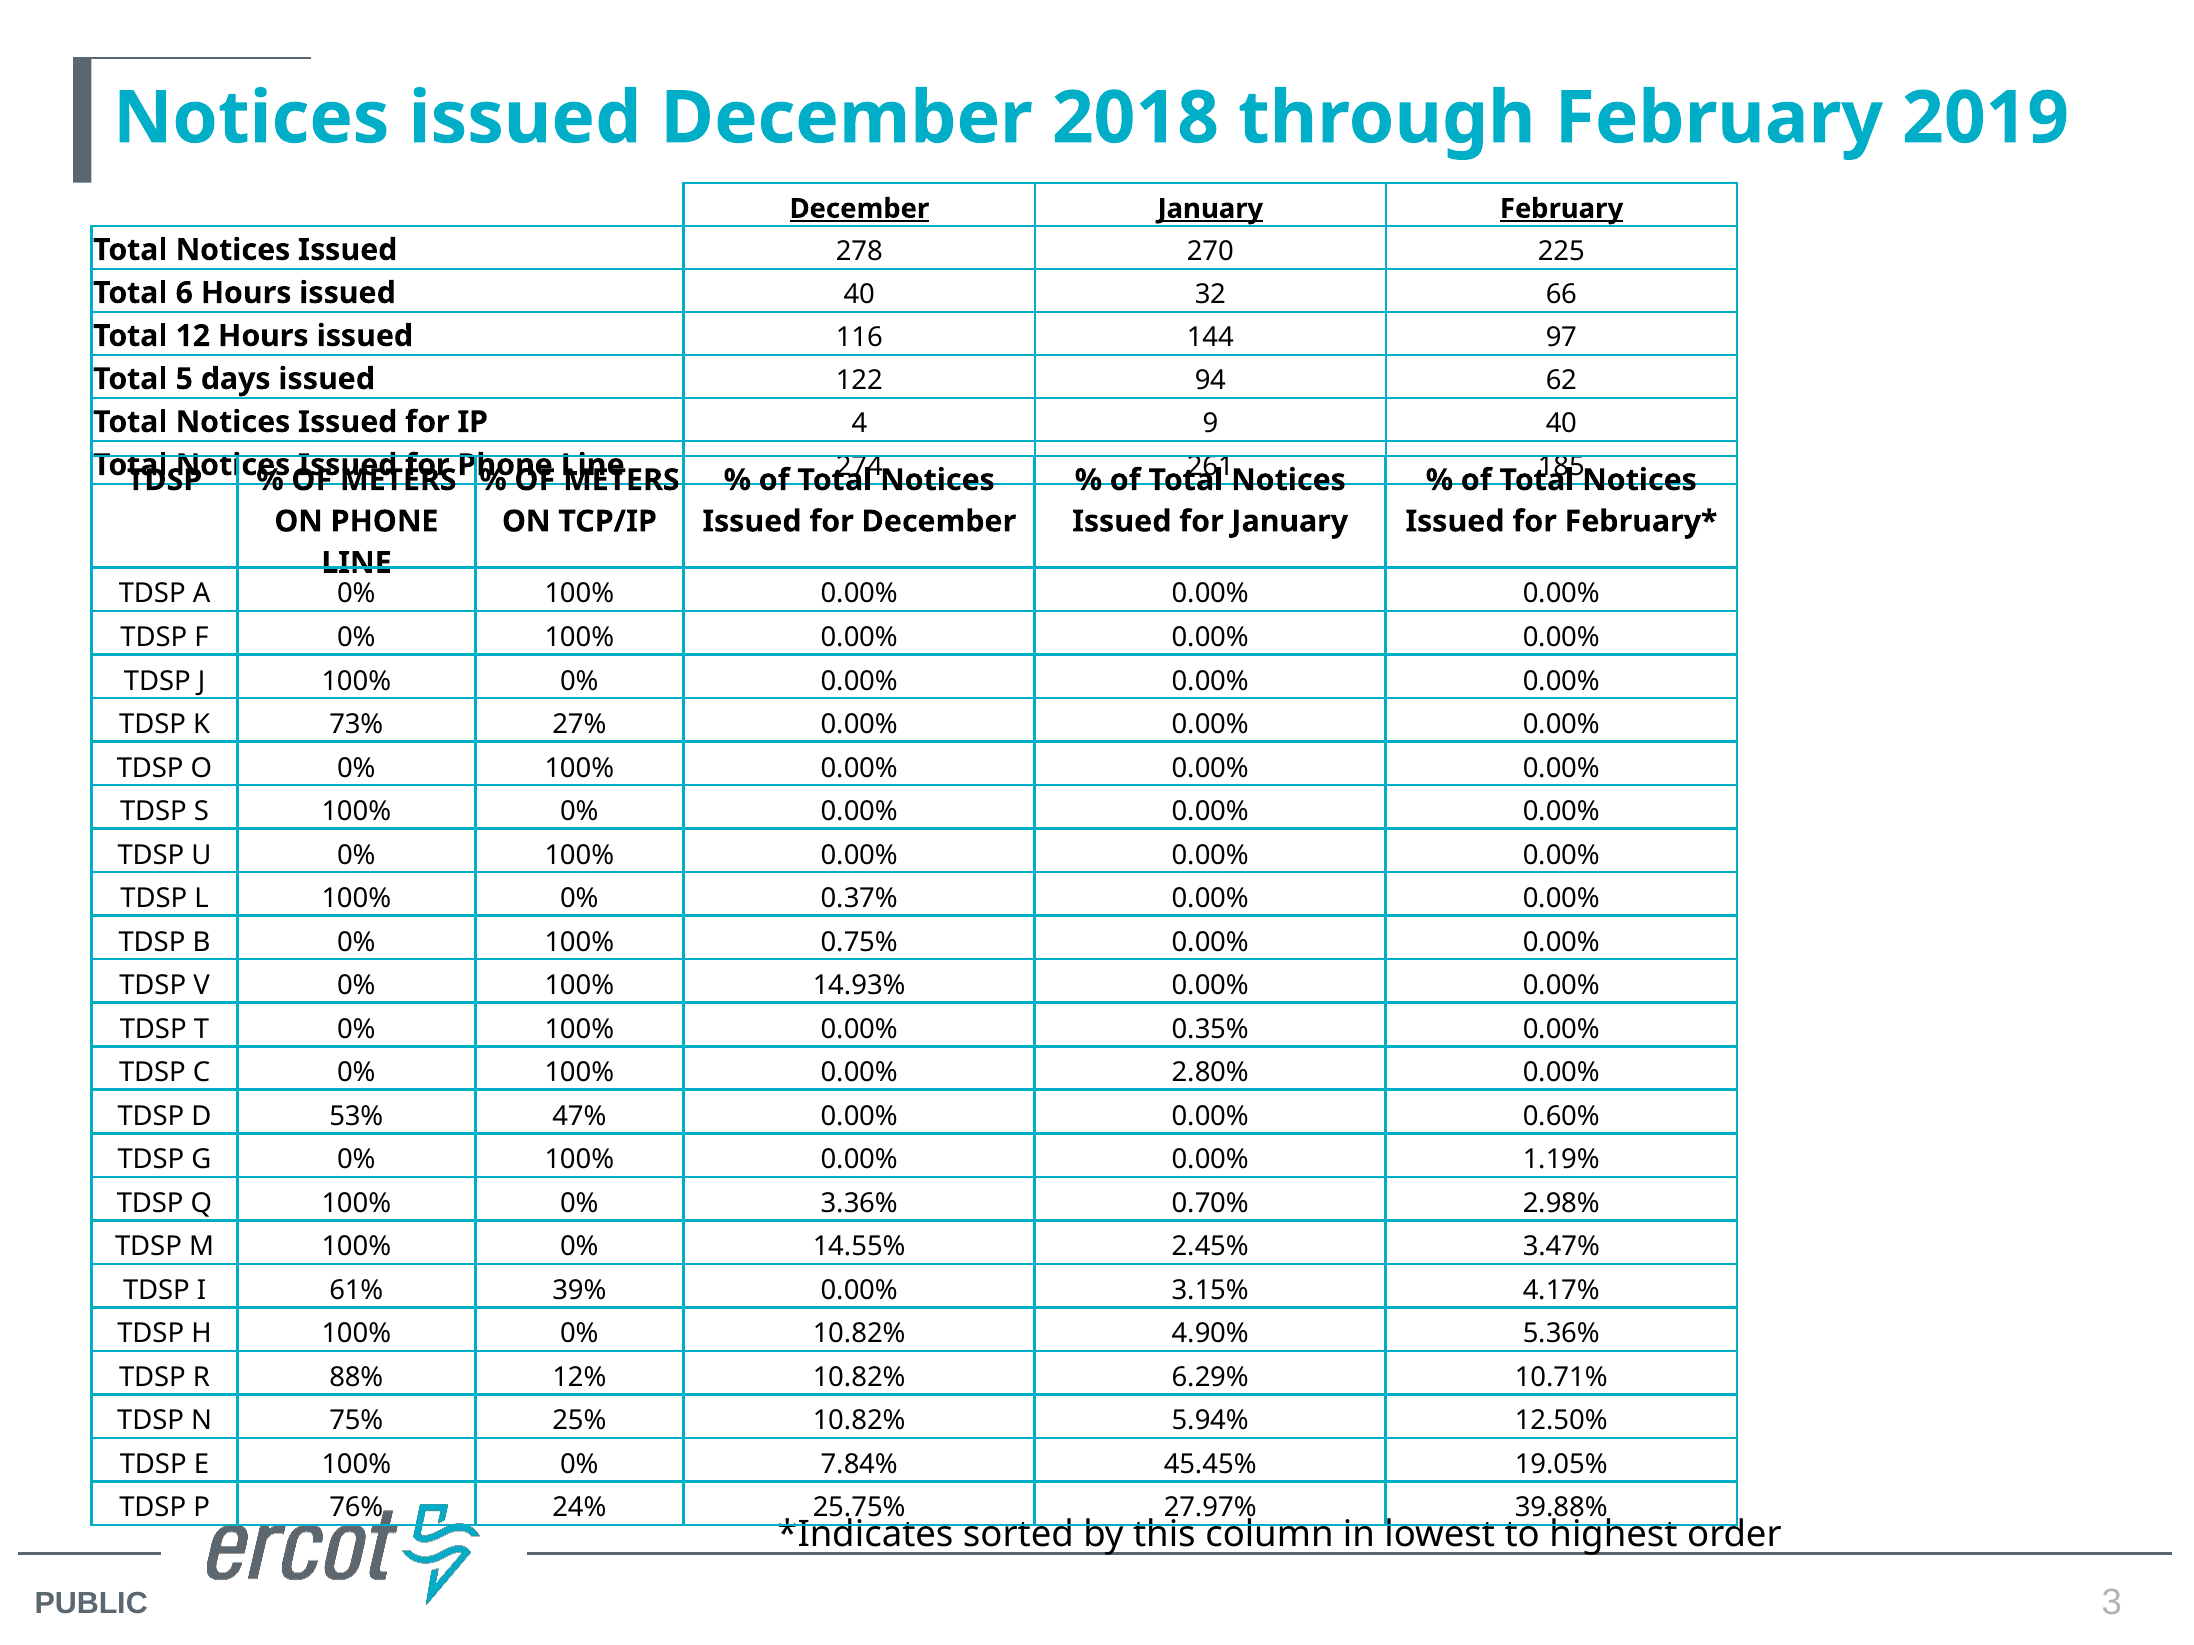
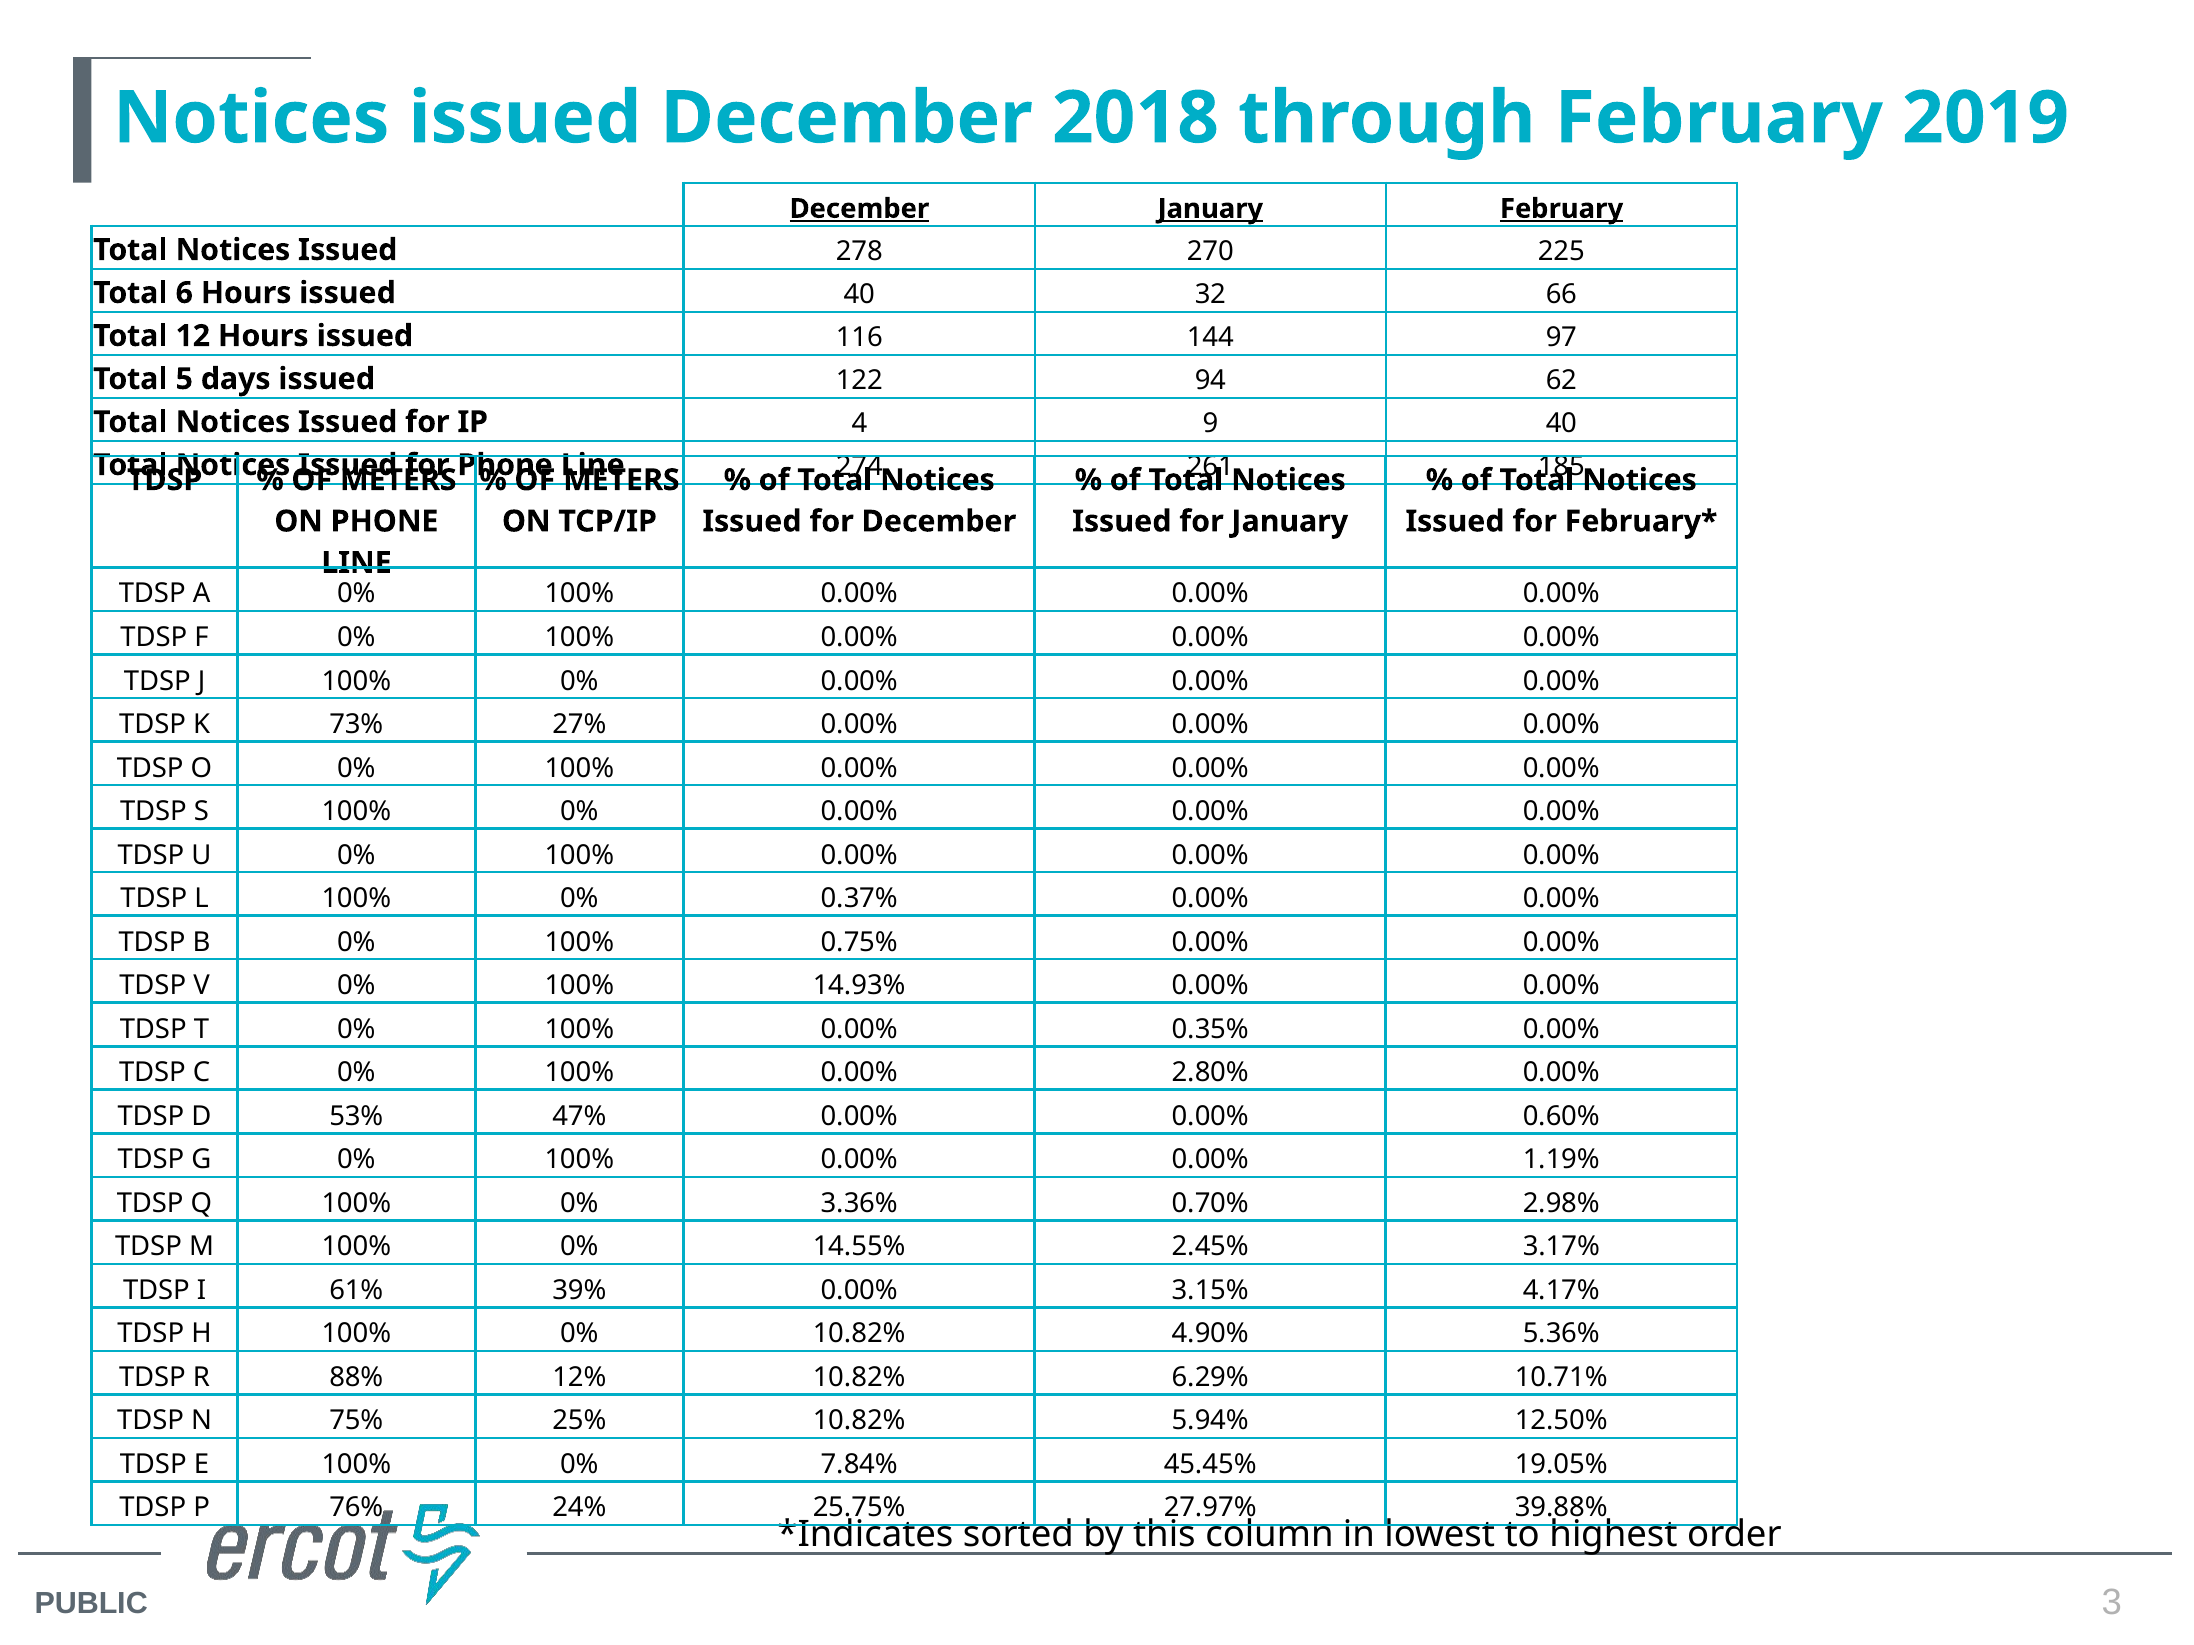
3.47%: 3.47% -> 3.17% (1561, 1247)
